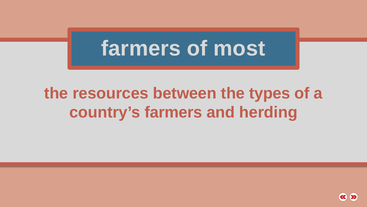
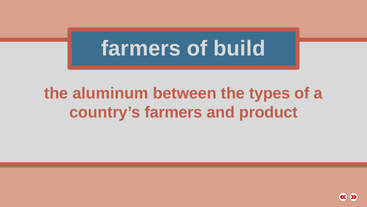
most: most -> build (239, 48)
resources: resources -> aluminum (110, 93)
herding: herding -> product (268, 112)
